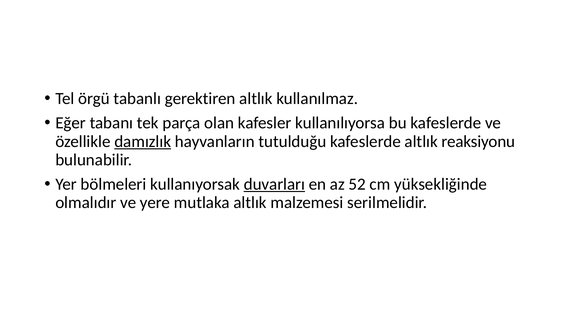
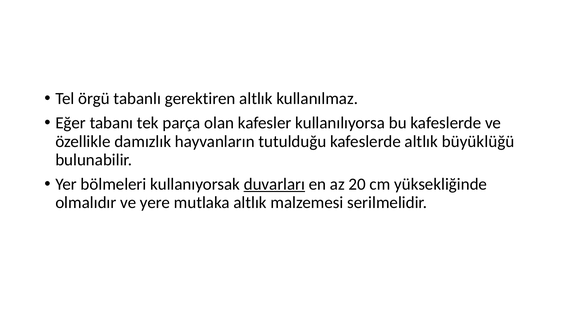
damızlık underline: present -> none (143, 141)
reaksiyonu: reaksiyonu -> büyüklüğü (478, 141)
52: 52 -> 20 (357, 184)
